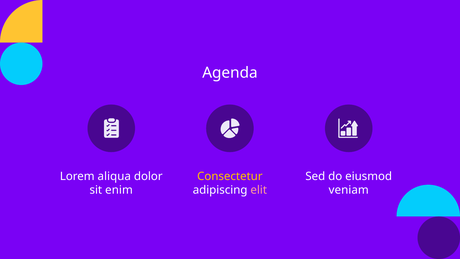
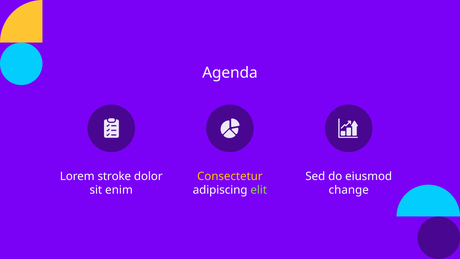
aliqua: aliqua -> stroke (114, 176)
elit colour: pink -> light green (259, 190)
veniam: veniam -> change (349, 190)
